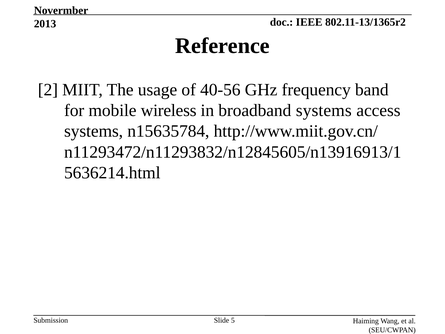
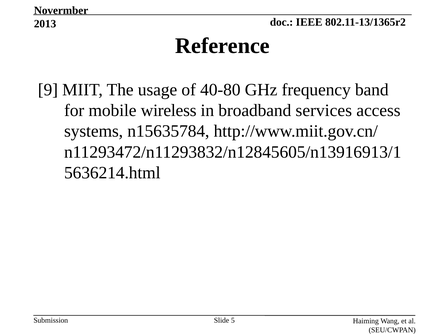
2: 2 -> 9 (48, 90)
40-56: 40-56 -> 40-80 (220, 90)
broadband systems: systems -> services (324, 110)
